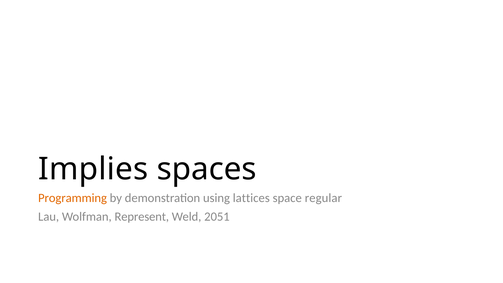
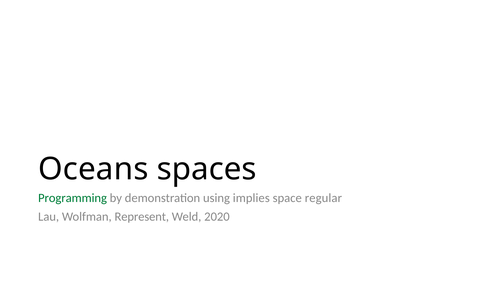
Implies: Implies -> Oceans (93, 169)
Programming colour: orange -> green (73, 198)
lattices: lattices -> implies (251, 198)
2051: 2051 -> 2020 (217, 217)
